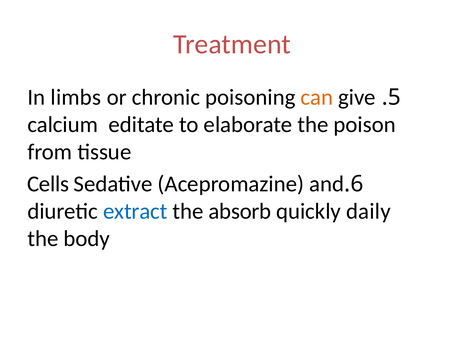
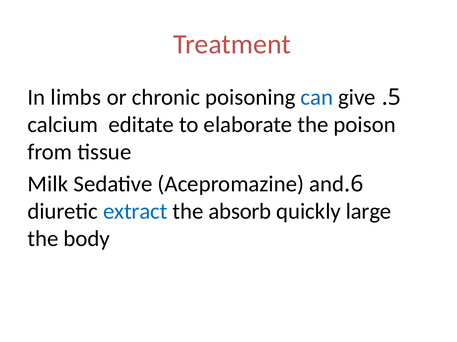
can colour: orange -> blue (317, 98)
Cells: Cells -> Milk (48, 184)
daily: daily -> large (369, 212)
